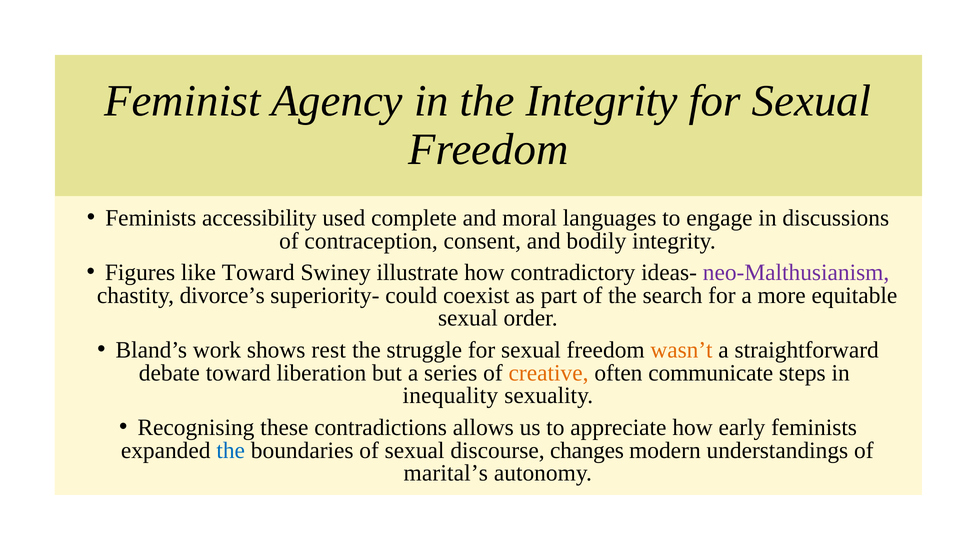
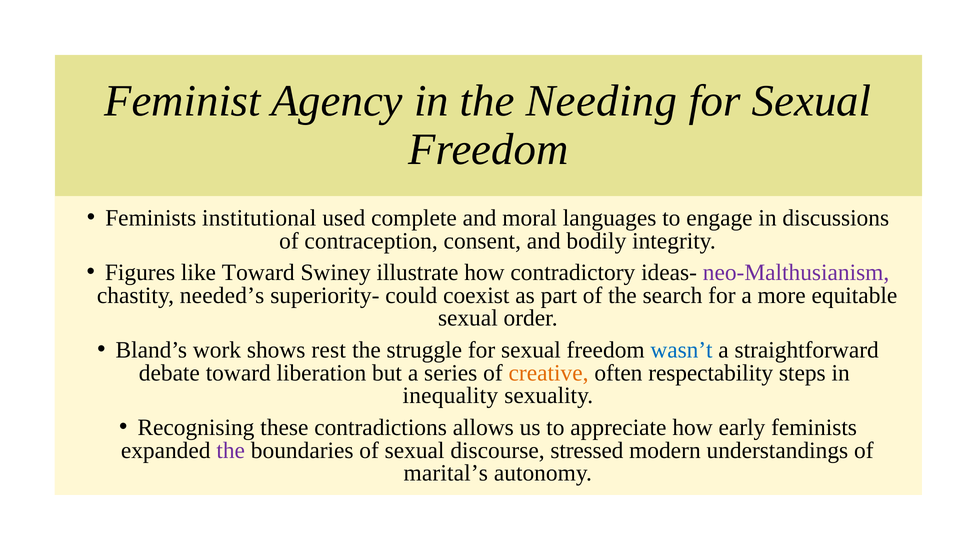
the Integrity: Integrity -> Needing (601, 101)
accessibility: accessibility -> institutional (259, 218)
divorce’s: divorce’s -> needed’s (222, 295)
wasn’t colour: orange -> blue (682, 350)
communicate: communicate -> respectability (711, 373)
the colour: blue -> purple (231, 450)
changes: changes -> stressed (587, 450)
